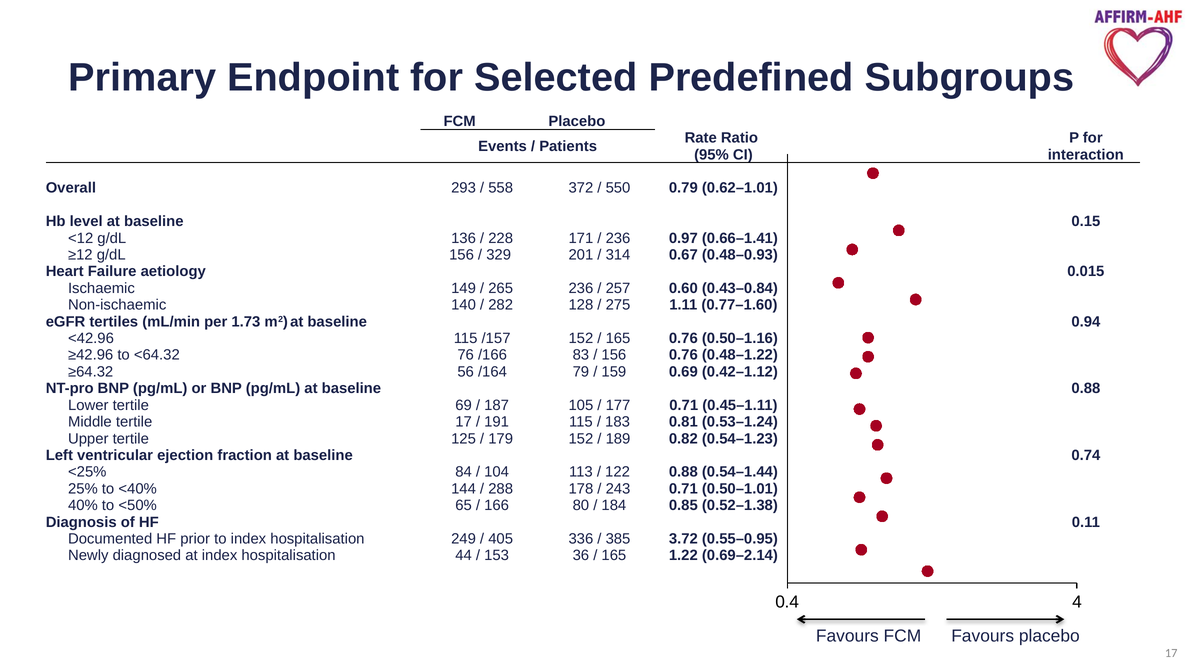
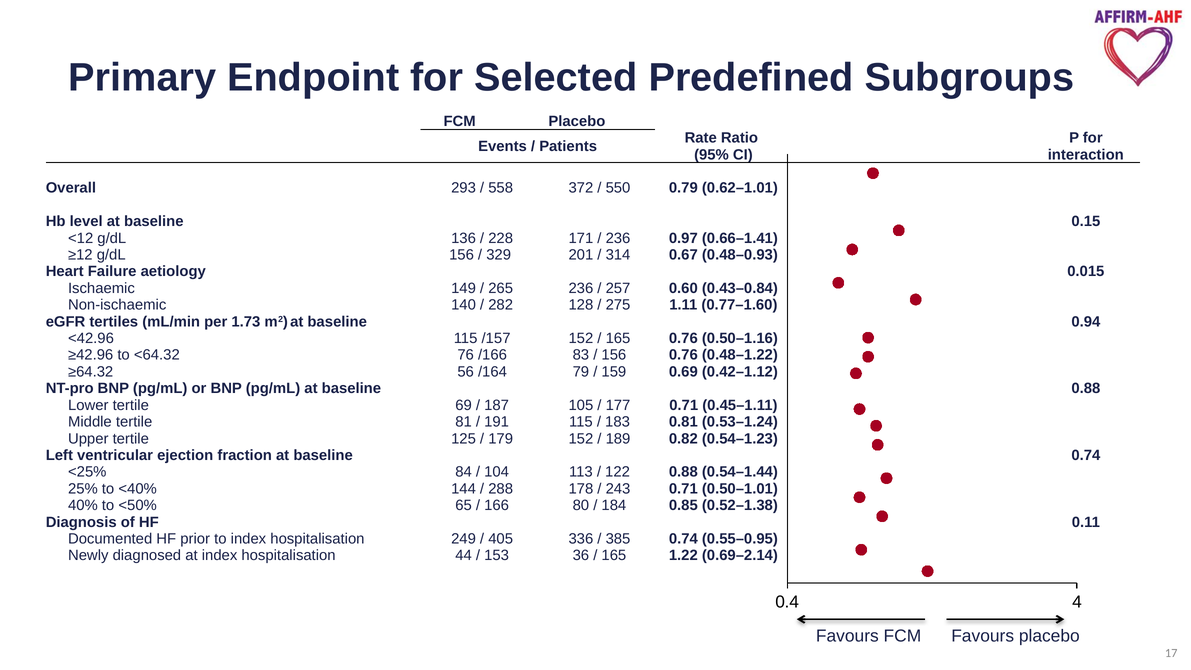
tertile 17: 17 -> 81 (464, 422)
385 3.72: 3.72 -> 0.74 (683, 539)
